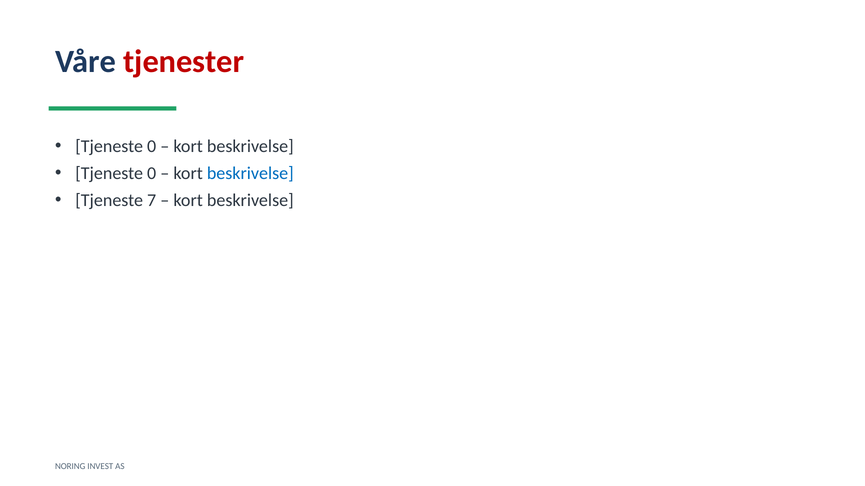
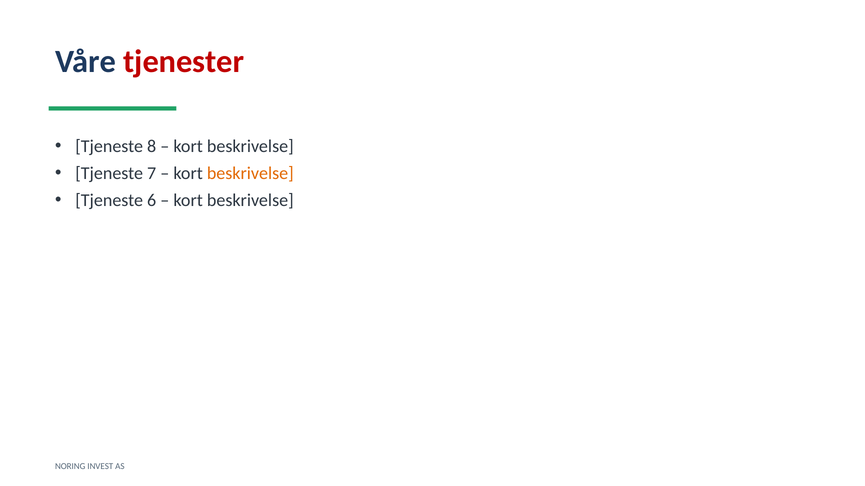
0: 0 -> 8 (152, 147)
0: 0 -> 7 (152, 174)
beskrivelse colour: blue -> orange (250, 174)
7: 7 -> 6 (152, 201)
